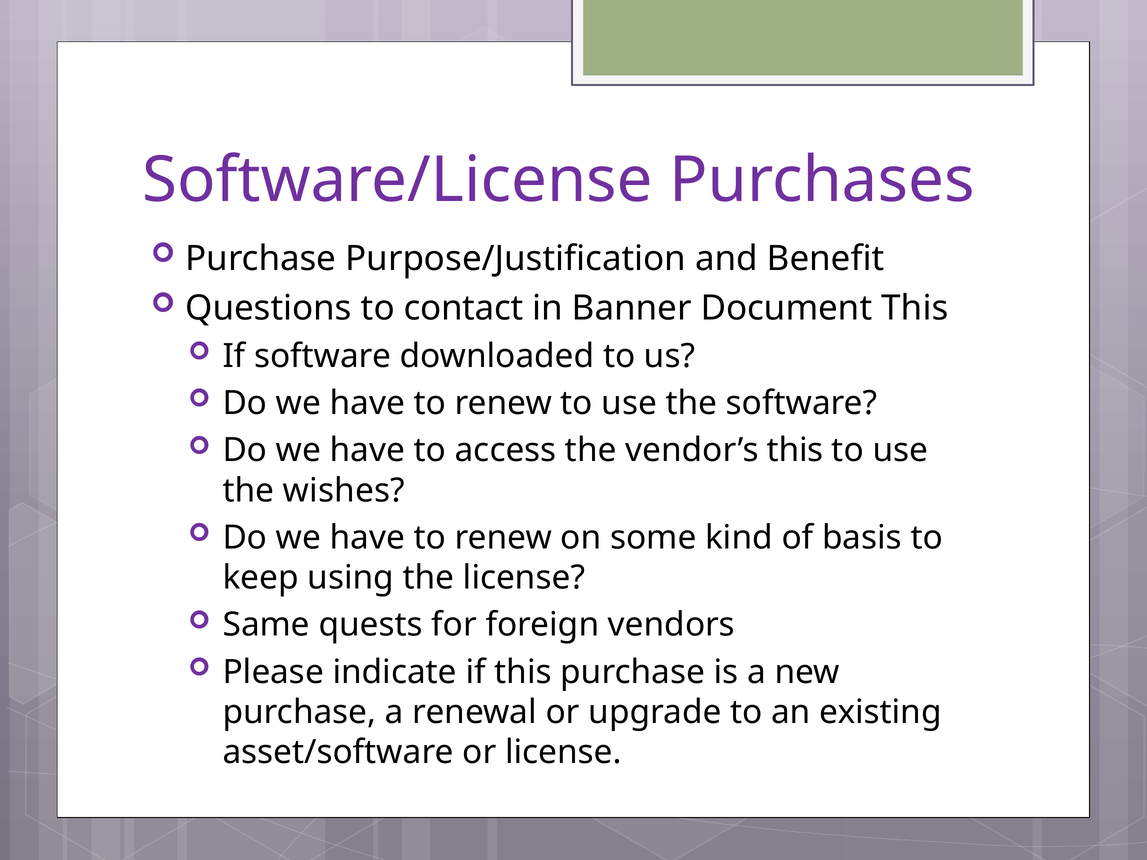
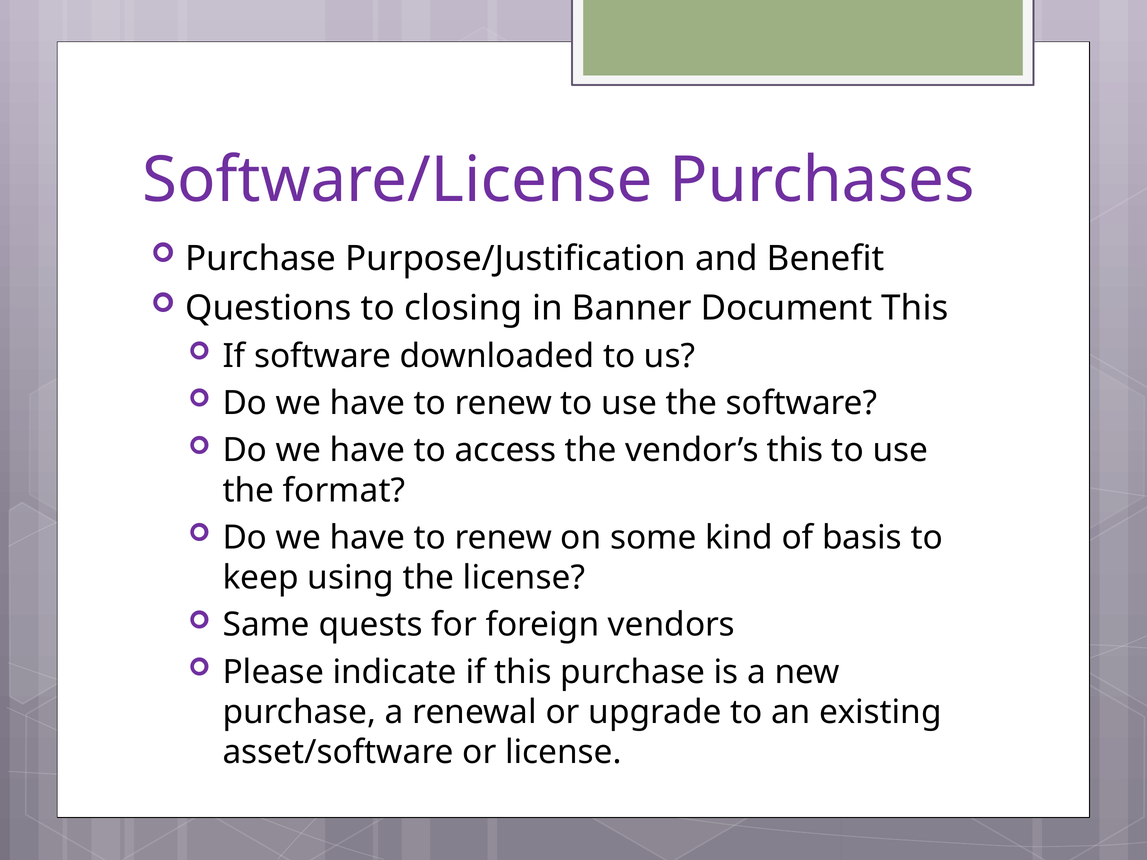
contact: contact -> closing (463, 308)
wishes: wishes -> format (344, 491)
